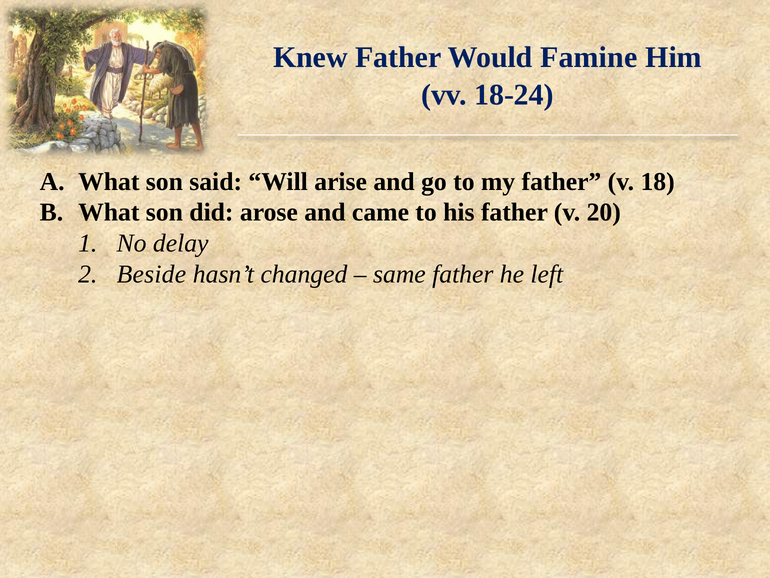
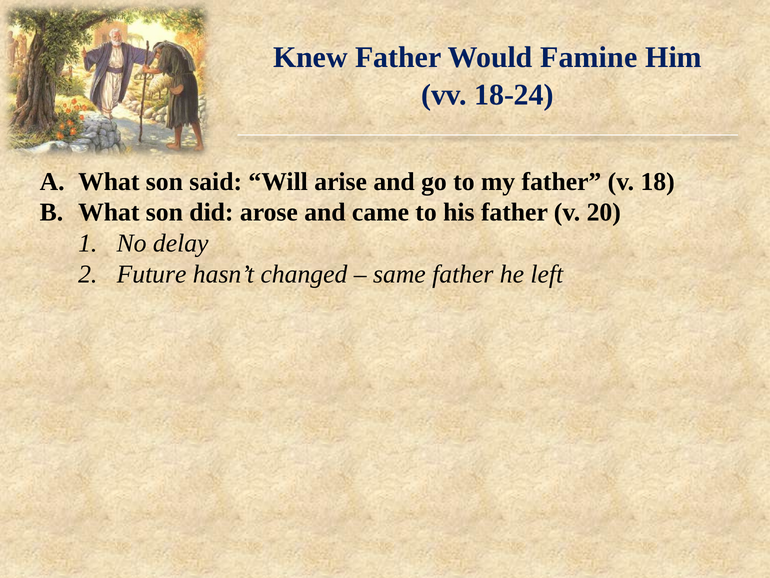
Beside: Beside -> Future (152, 274)
